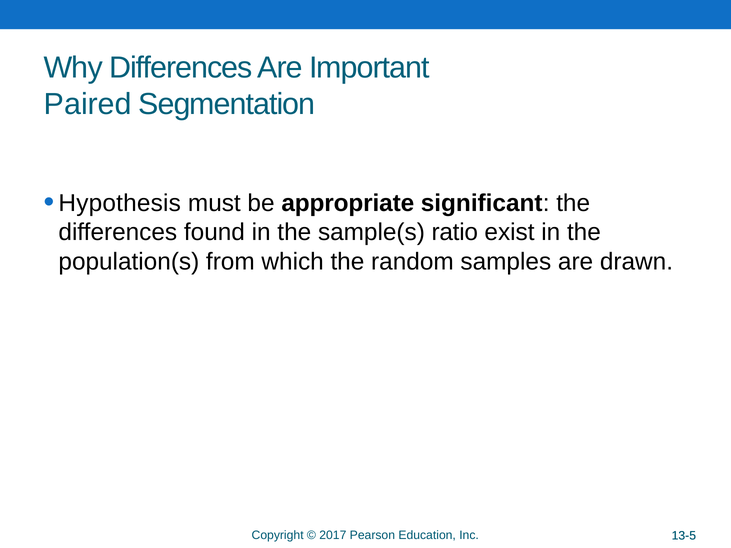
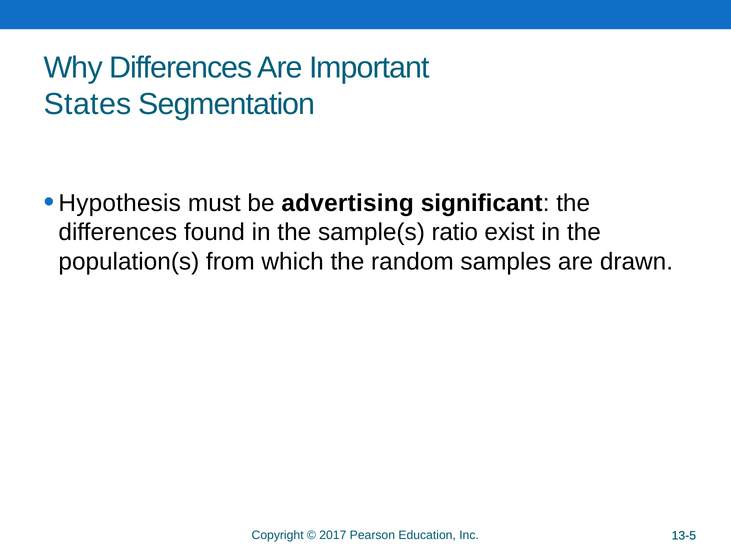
Paired: Paired -> States (88, 104)
appropriate: appropriate -> advertising (348, 203)
